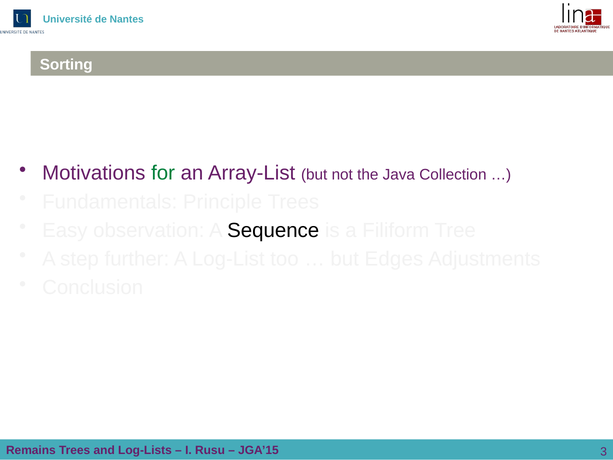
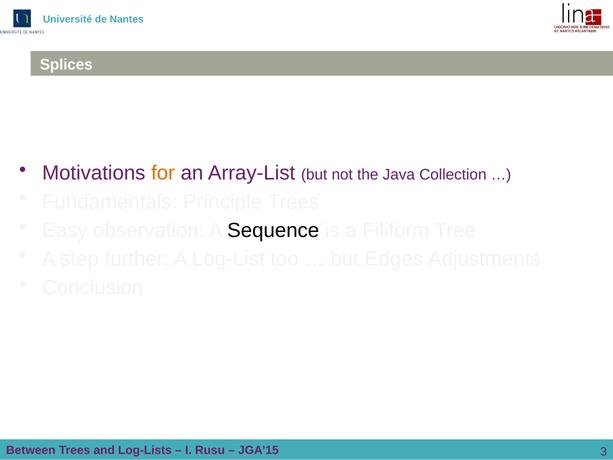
Sorting: Sorting -> Splices (66, 64)
for colour: green -> orange (163, 173)
Remains: Remains -> Between (31, 450)
